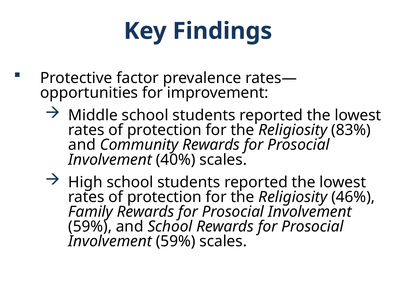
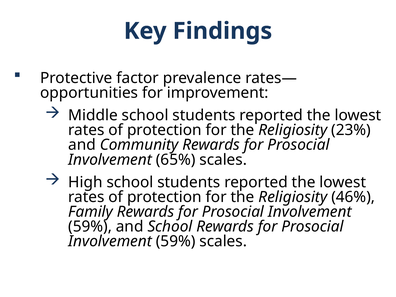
83%: 83% -> 23% (351, 130)
40%: 40% -> 65% (176, 160)
